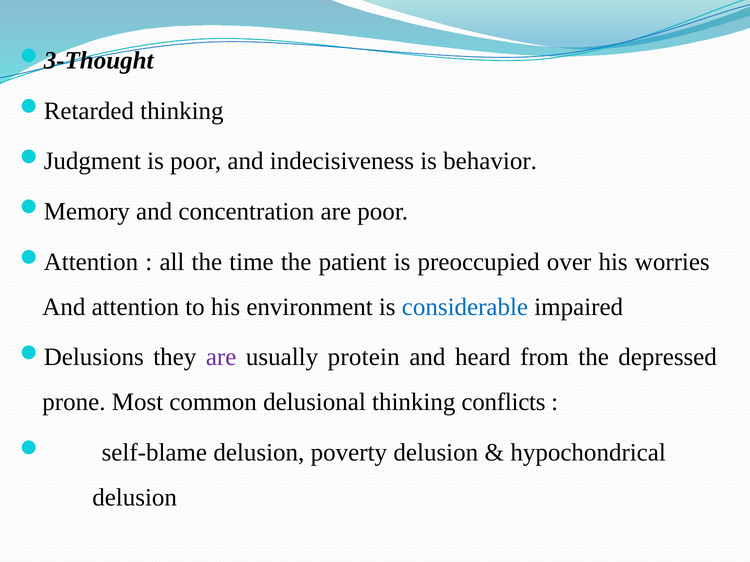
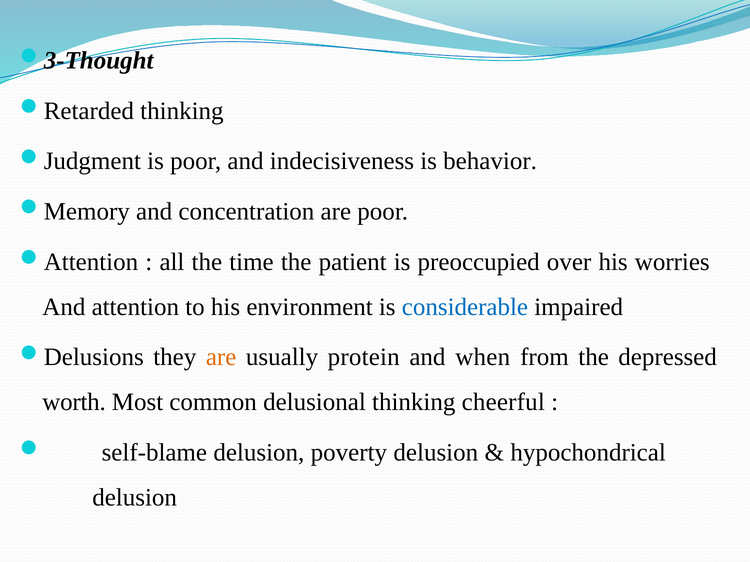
are colour: purple -> orange (221, 357)
heard: heard -> when (483, 357)
prone: prone -> worth (74, 402)
conflicts: conflicts -> cheerful (503, 402)
